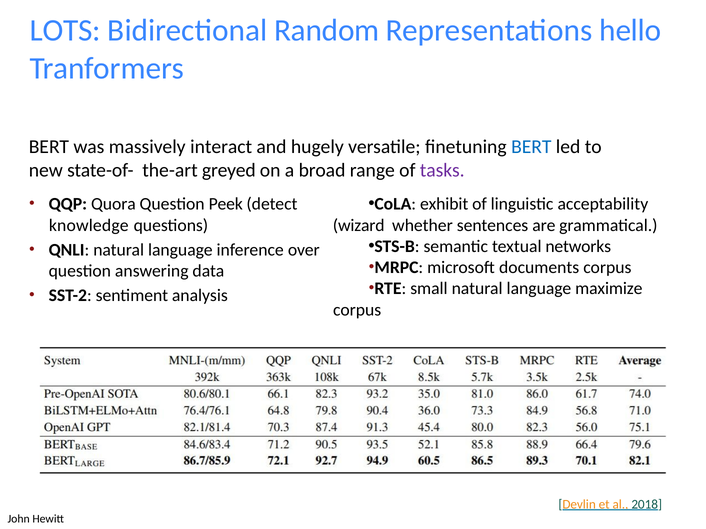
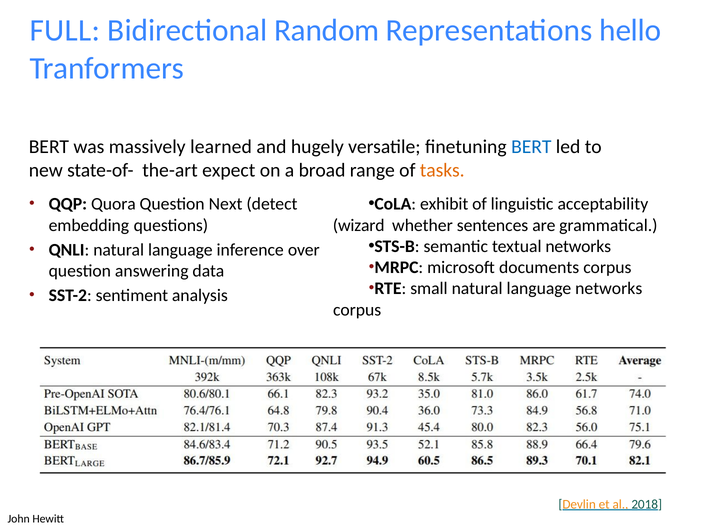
LOTS: LOTS -> FULL (65, 31)
interact: interact -> learned (221, 147)
greyed: greyed -> expect (229, 171)
tasks colour: purple -> orange (442, 171)
Peek: Peek -> Next (226, 204)
knowledge: knowledge -> embedding (89, 225)
language maximize: maximize -> networks (609, 289)
